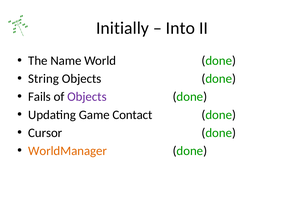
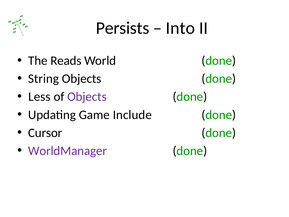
Initially: Initially -> Persists (123, 28)
Name: Name -> Reads (66, 61)
Fails: Fails -> Less (39, 97)
Contact: Contact -> Include (132, 115)
WorldManager colour: orange -> purple (68, 151)
